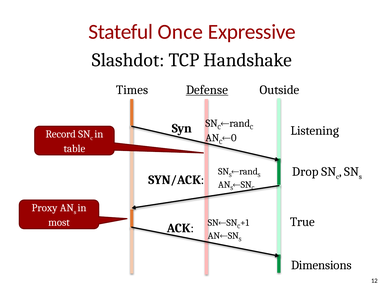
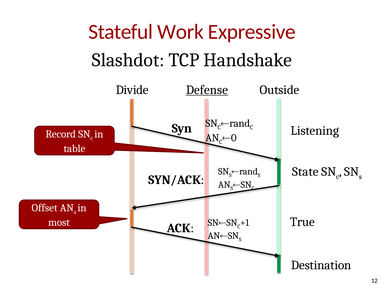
Once: Once -> Work (180, 32)
Times: Times -> Divide (132, 90)
Drop: Drop -> State (305, 172)
Proxy: Proxy -> Offset (45, 208)
Dimensions: Dimensions -> Destination (321, 265)
